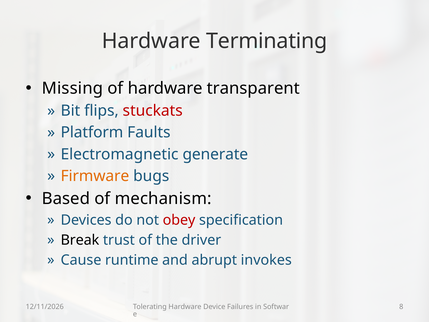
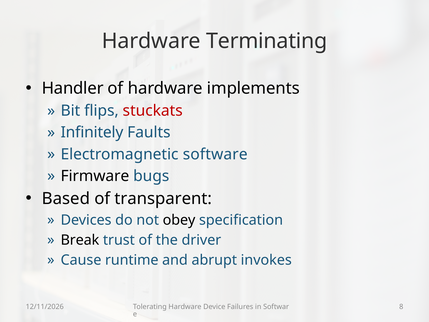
Missing: Missing -> Handler (73, 88)
transparent: transparent -> implements (253, 88)
Platform: Platform -> Infinitely (92, 132)
generate: generate -> software (215, 154)
Firmware colour: orange -> black (95, 176)
mechanism: mechanism -> transparent (163, 199)
obey colour: red -> black (179, 220)
